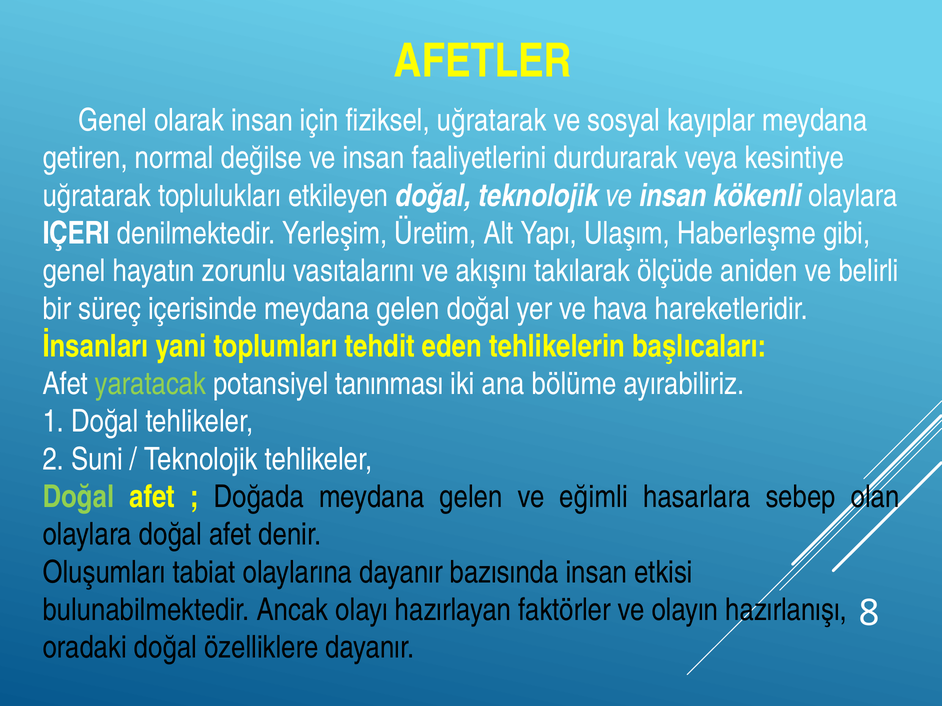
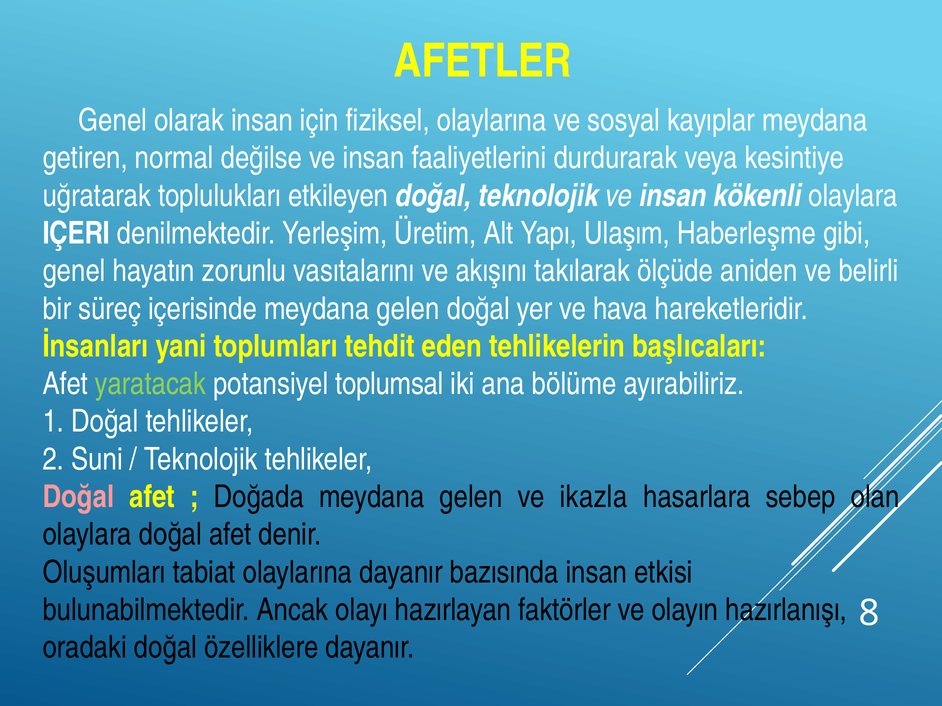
fiziksel uğratarak: uğratarak -> olaylarına (492, 120)
tanınması: tanınması -> toplumsal (390, 384)
Doğal colour: light green -> pink (78, 497)
eğimli: eğimli -> ikazla (594, 497)
